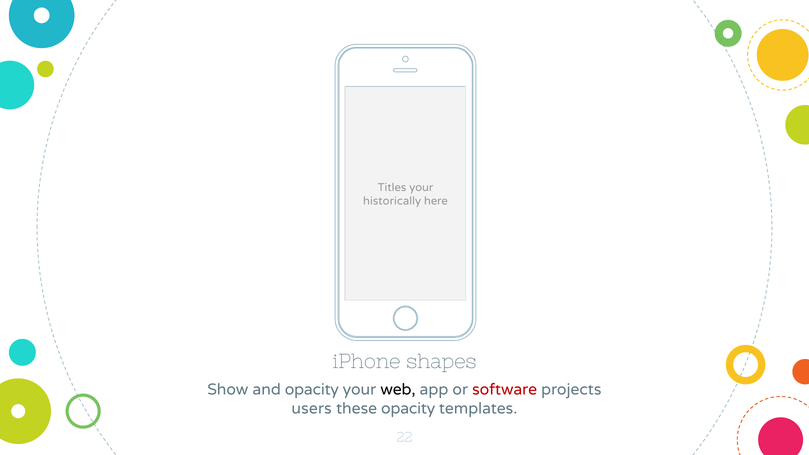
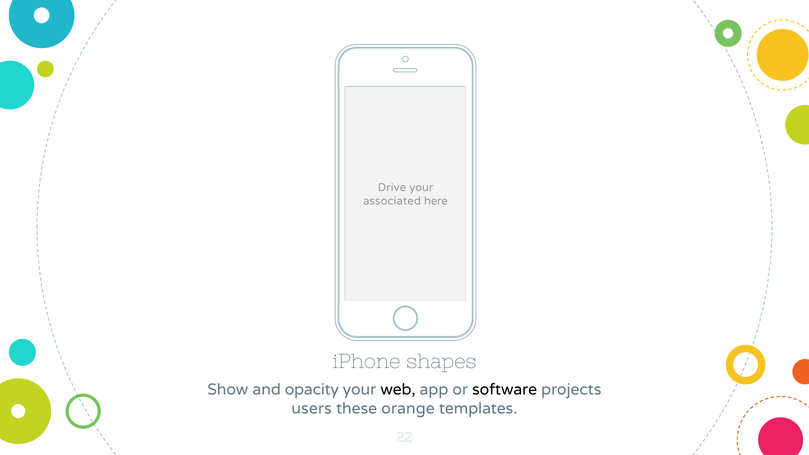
Titles: Titles -> Drive (392, 187)
historically: historically -> associated (392, 201)
software colour: red -> black (505, 390)
these opacity: opacity -> orange (408, 409)
